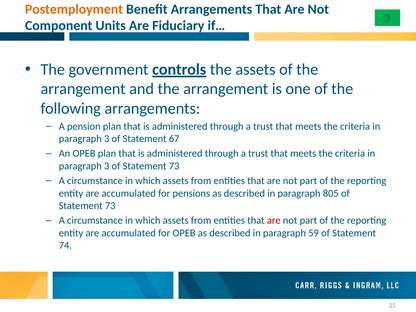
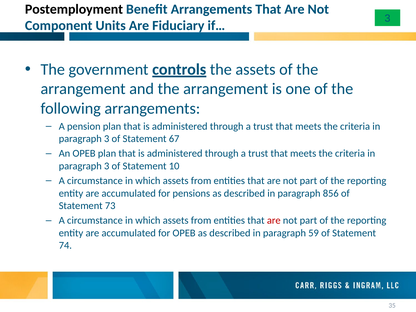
Postemployment colour: orange -> black (74, 9)
3 of Statement 73: 73 -> 10 (174, 166)
805: 805 -> 856 (331, 193)
